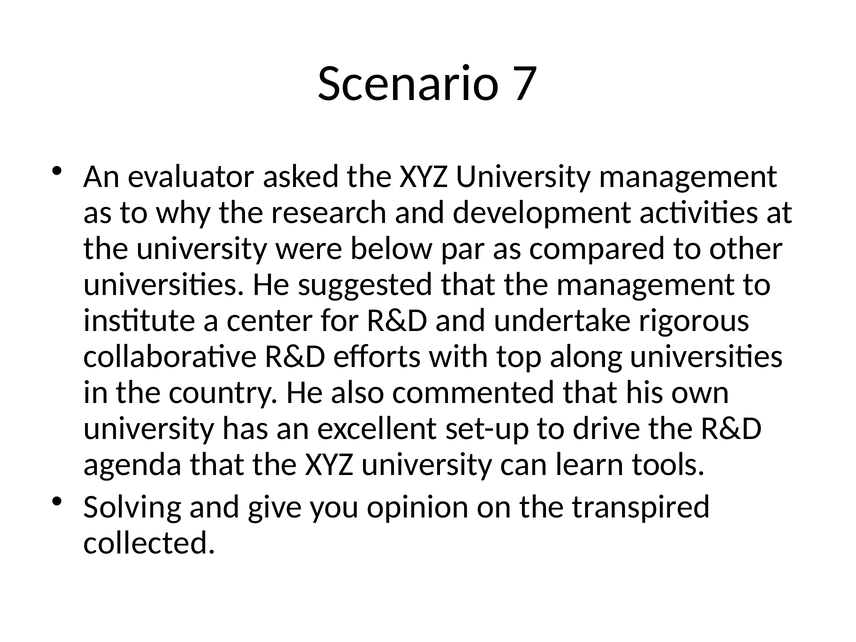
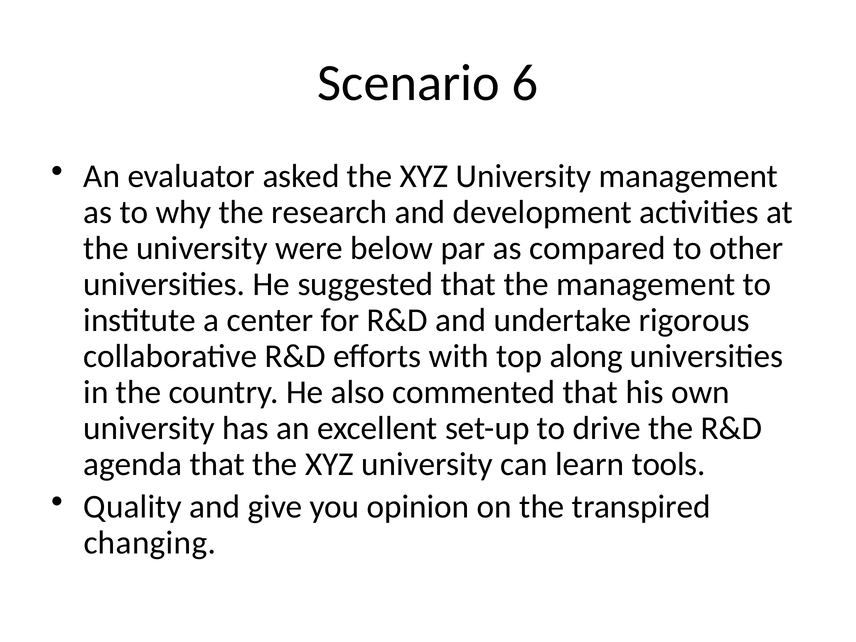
7: 7 -> 6 (525, 83)
Solving: Solving -> Quality (133, 507)
collected: collected -> changing (150, 543)
